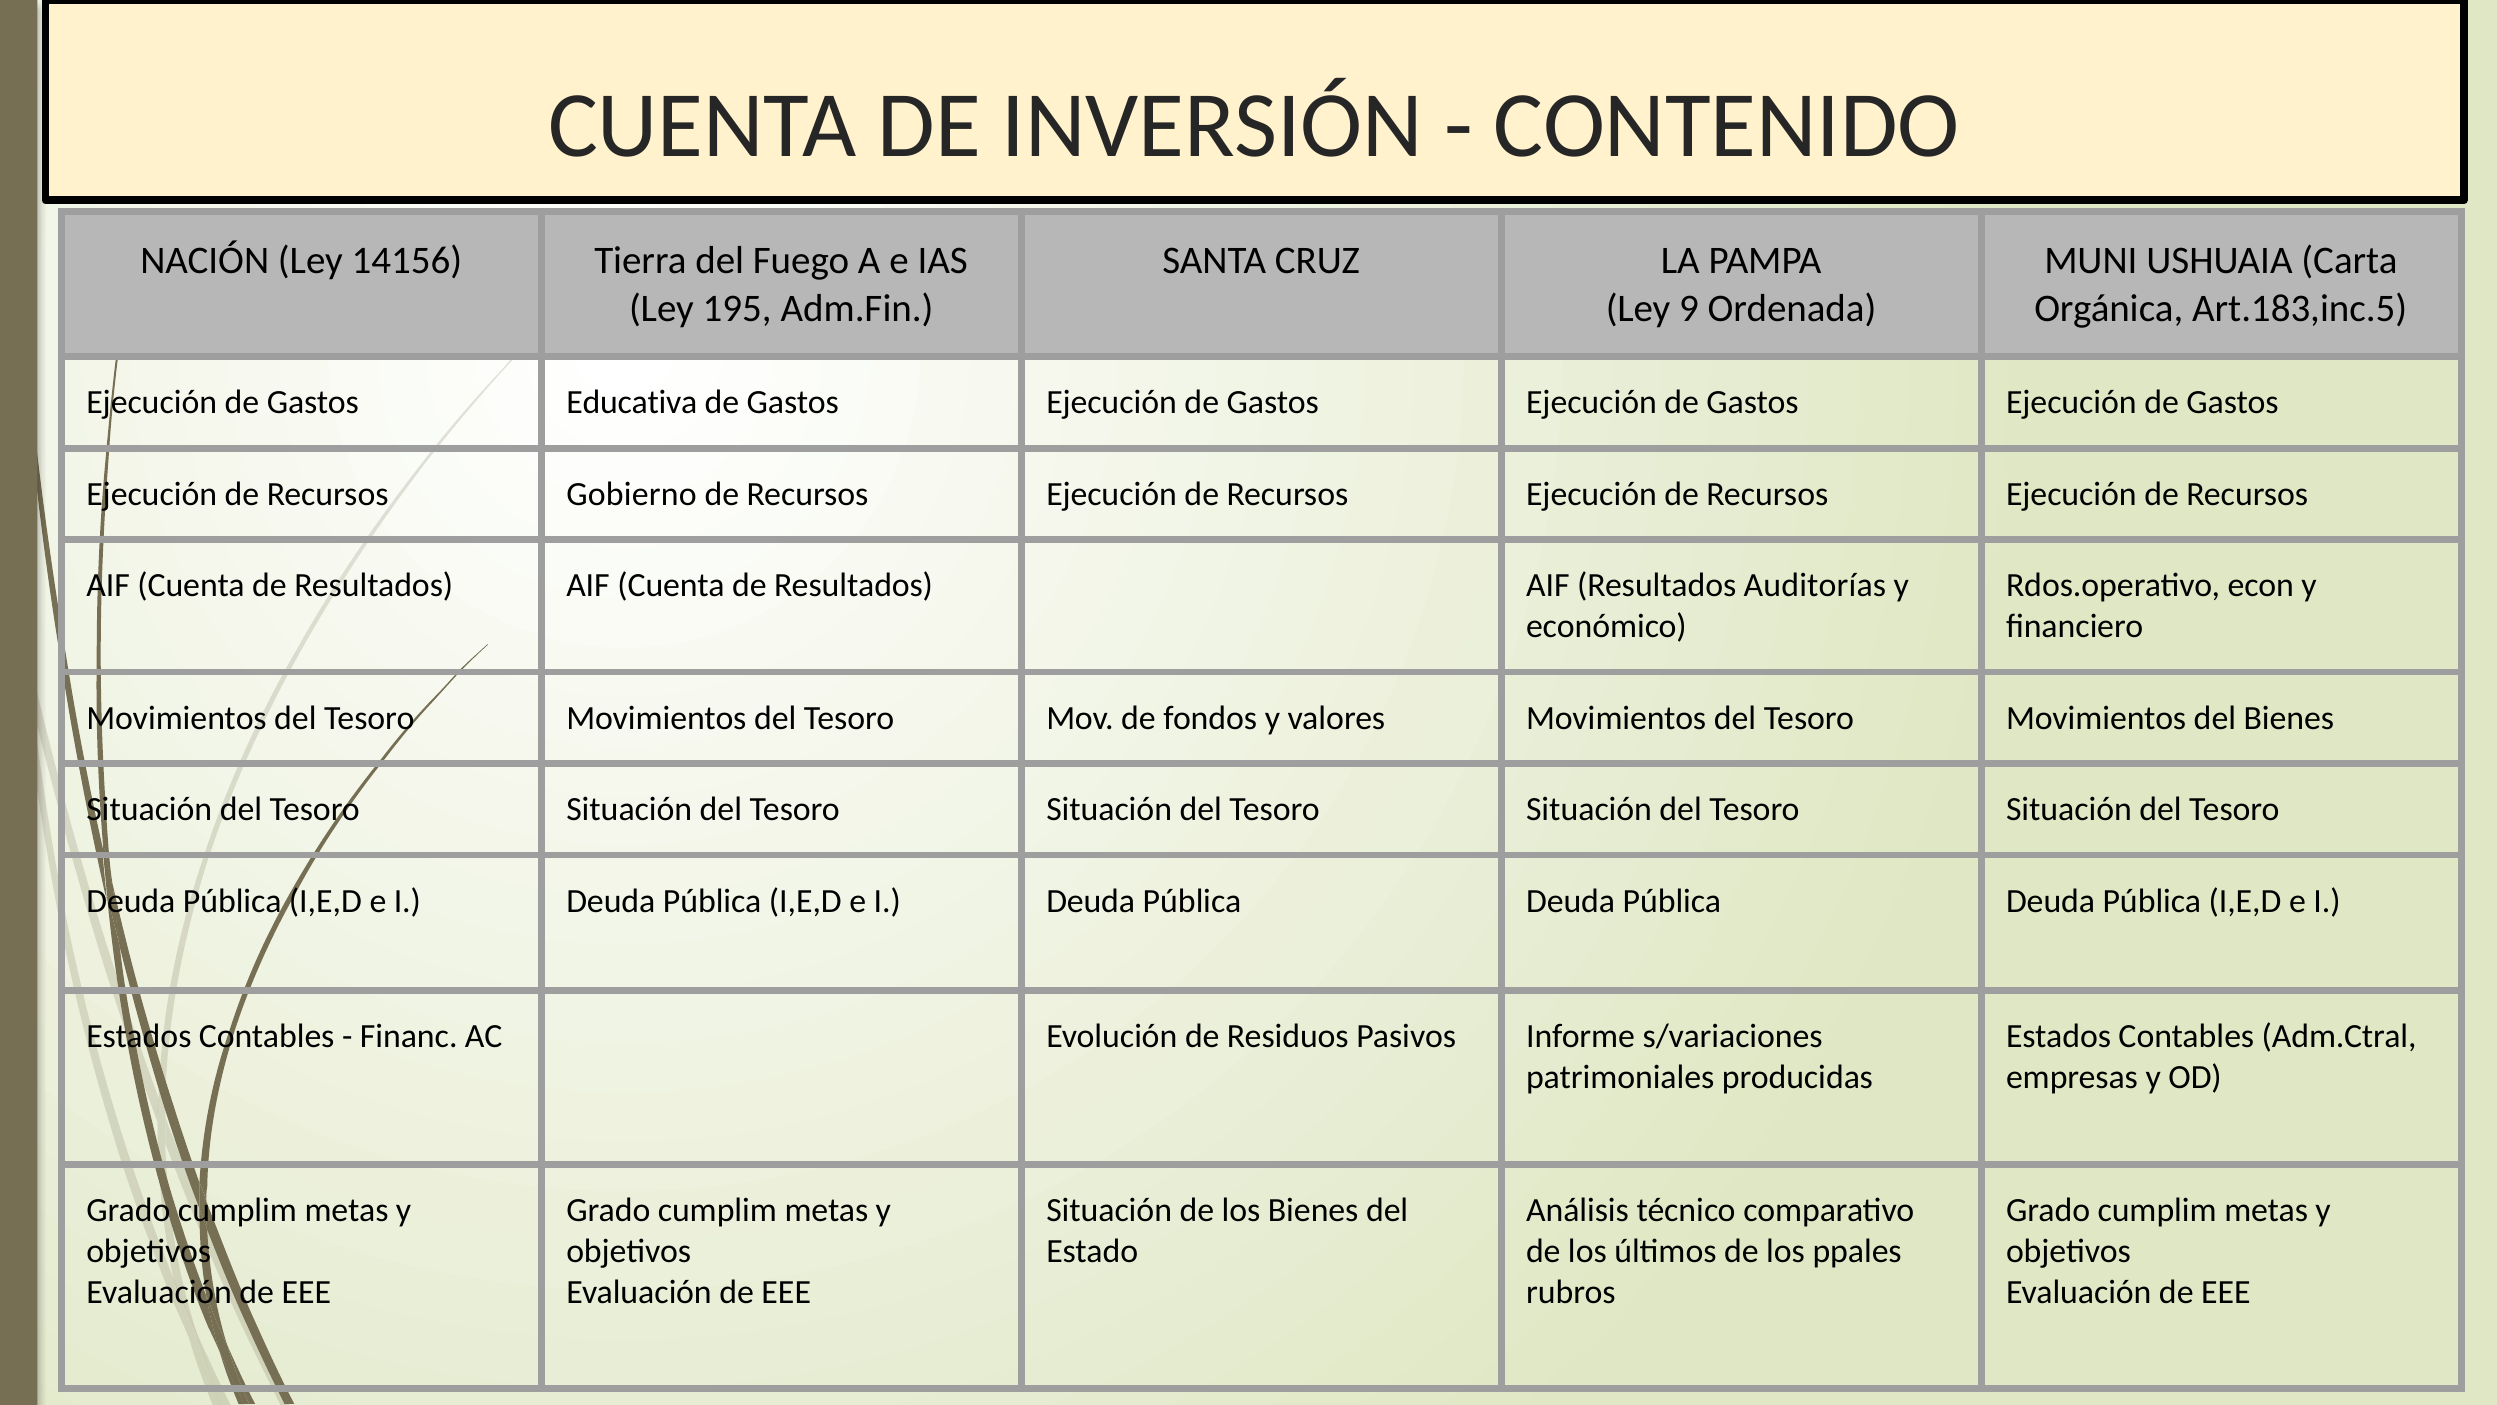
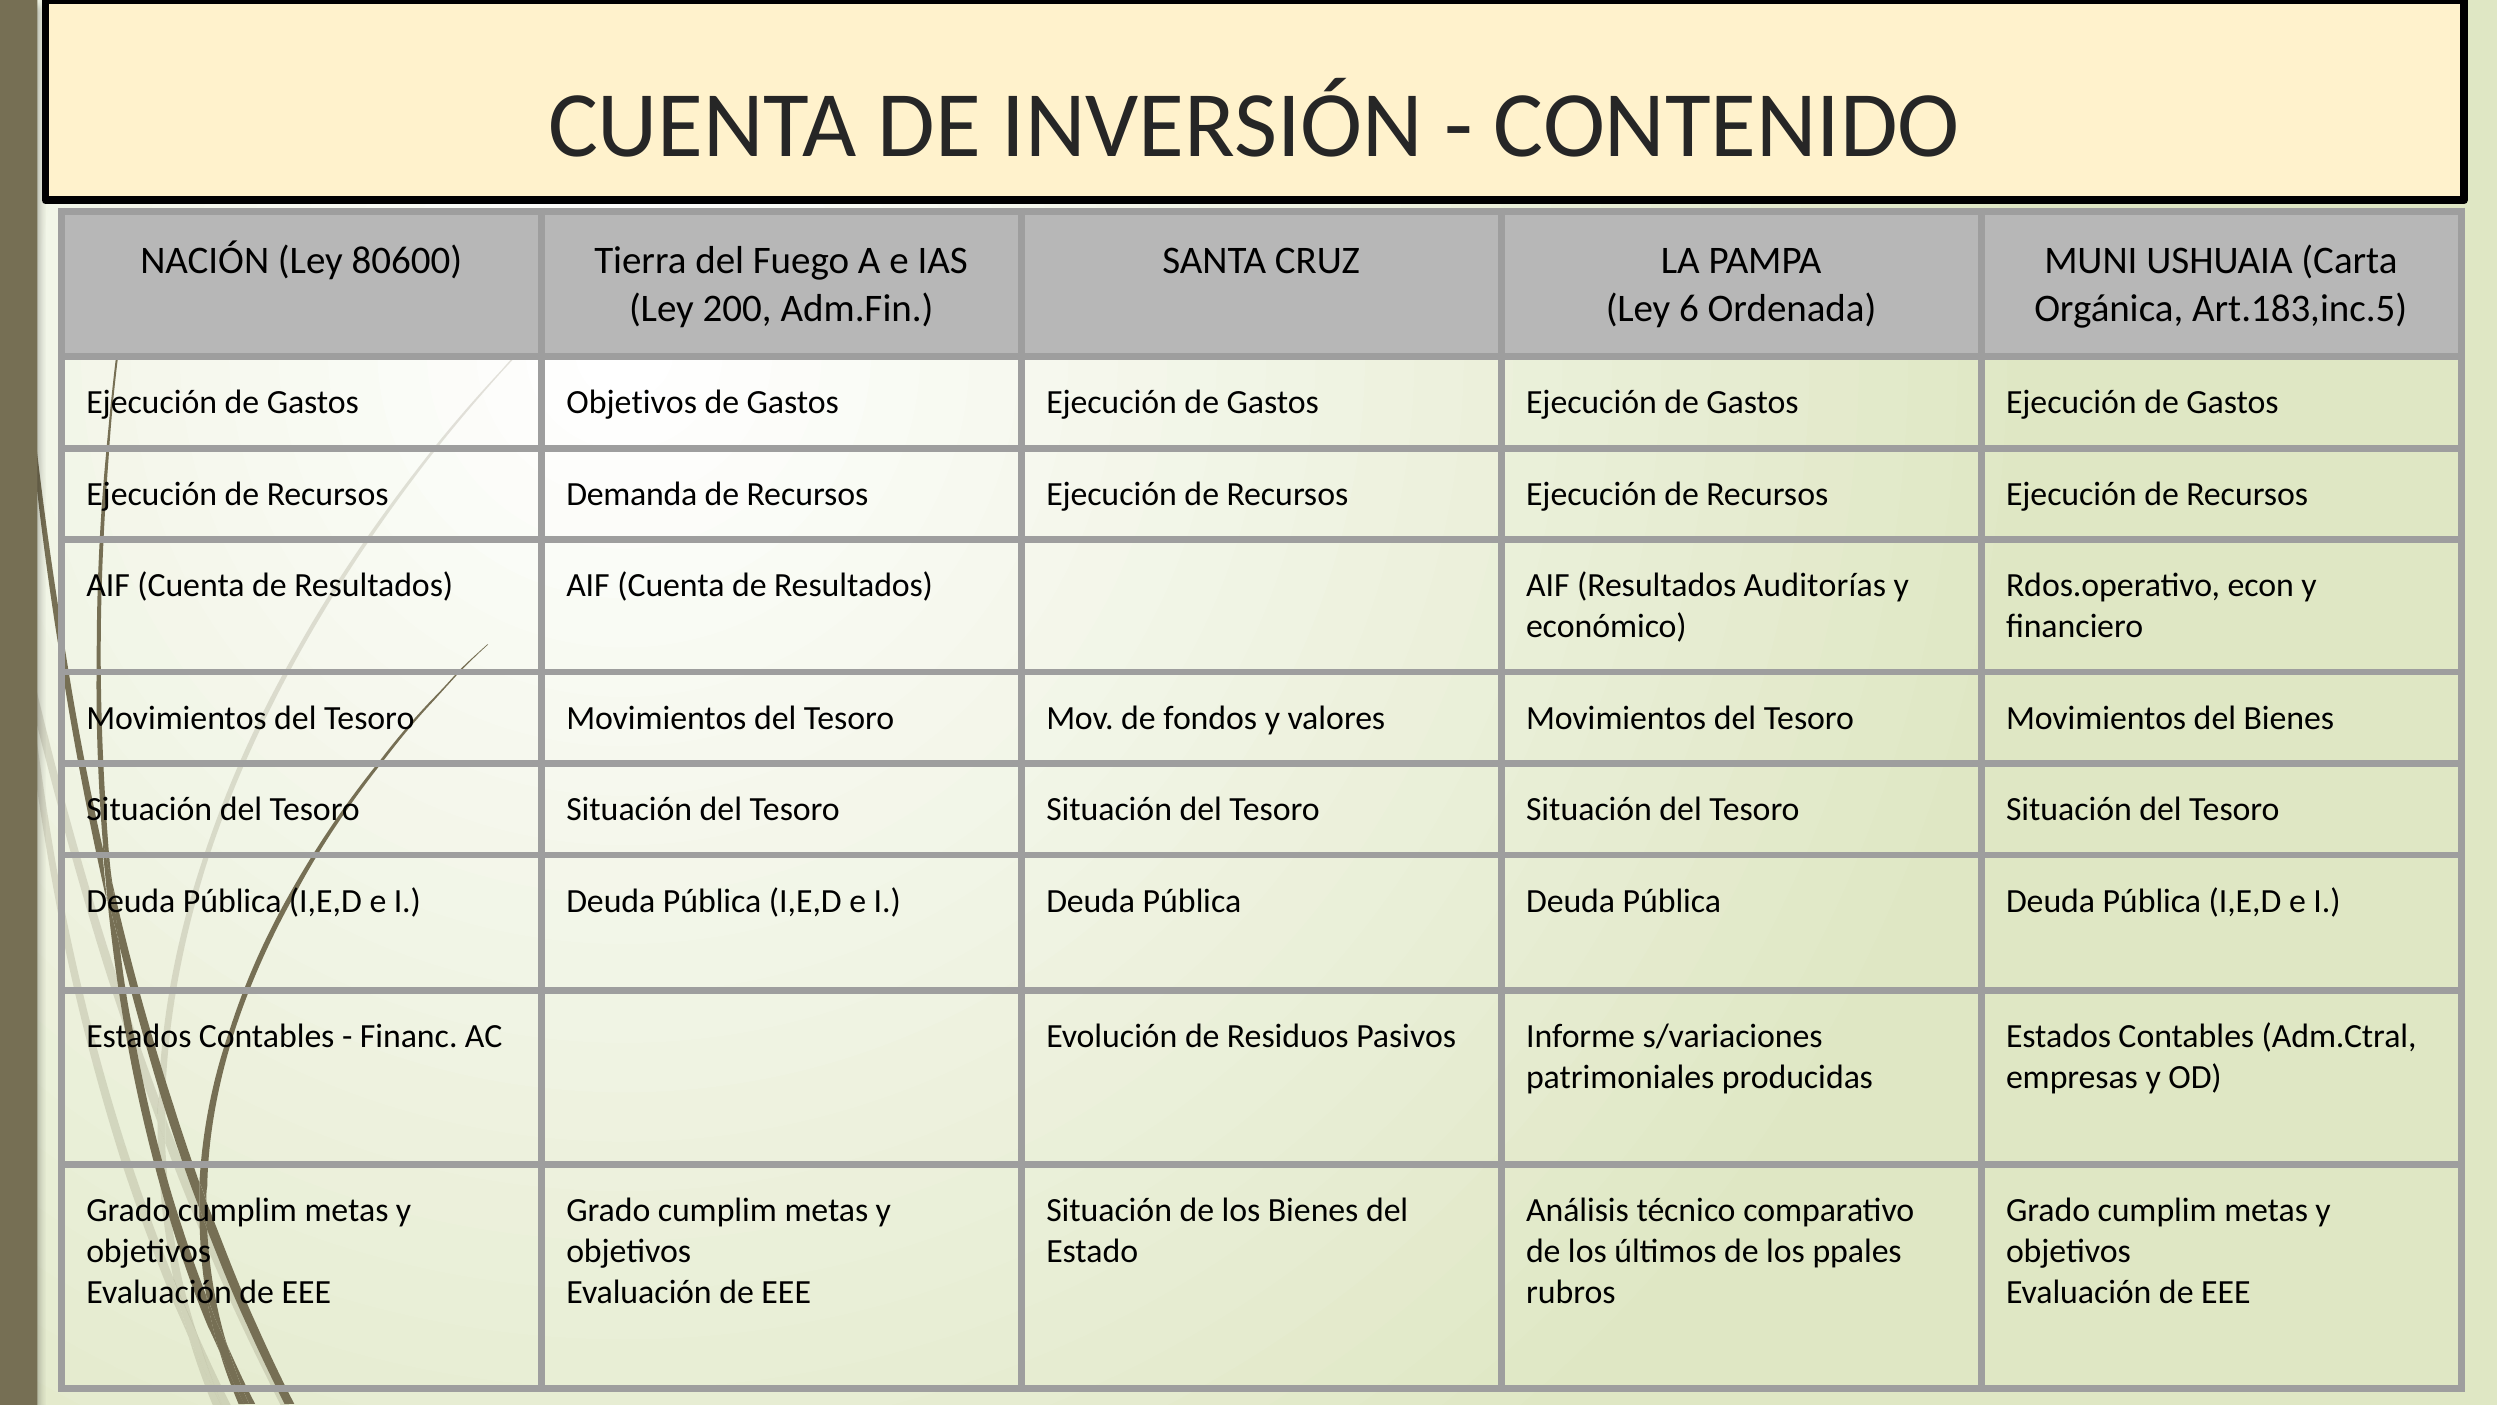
14156: 14156 -> 80600 (407, 260)
195: 195 -> 200 (737, 308)
9: 9 -> 6 (1689, 308)
Gastos Educativa: Educativa -> Objetivos (632, 403)
Gobierno: Gobierno -> Demanda (632, 494)
